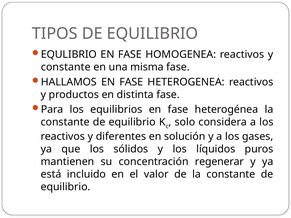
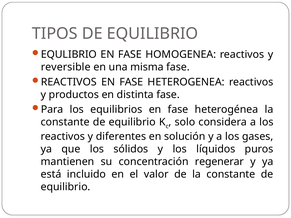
constante: constante -> reversible (66, 67)
HALLAMOS: HALLAMOS -> REACTIVOS (69, 82)
